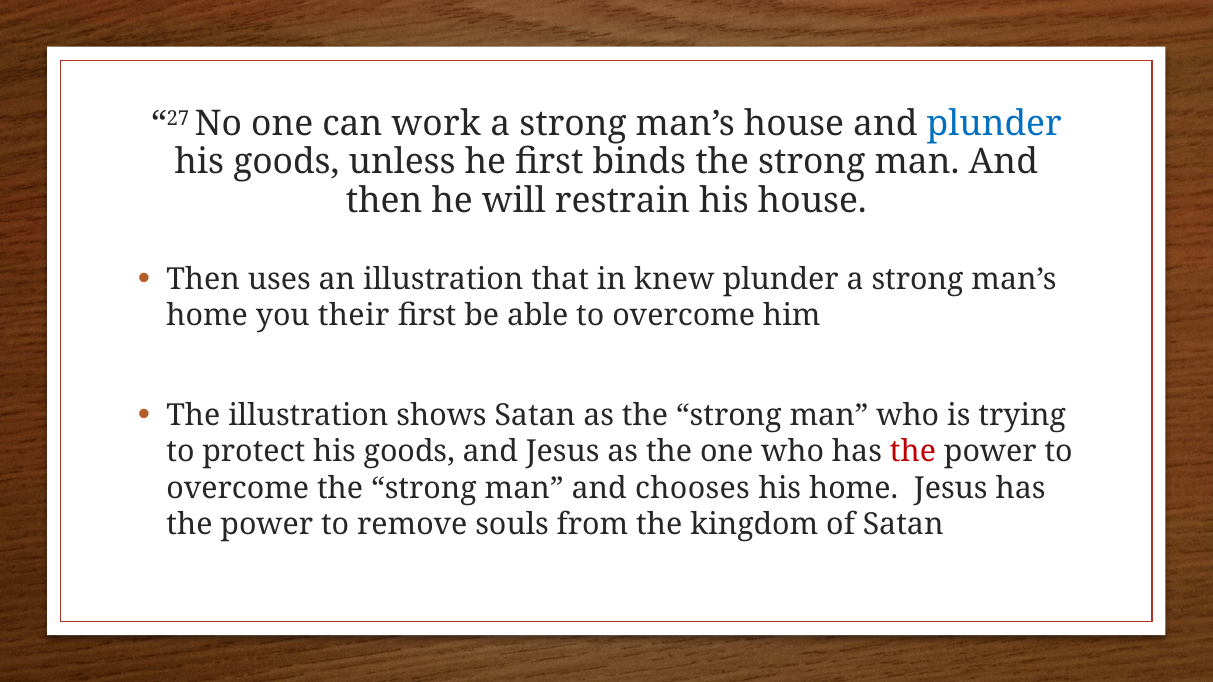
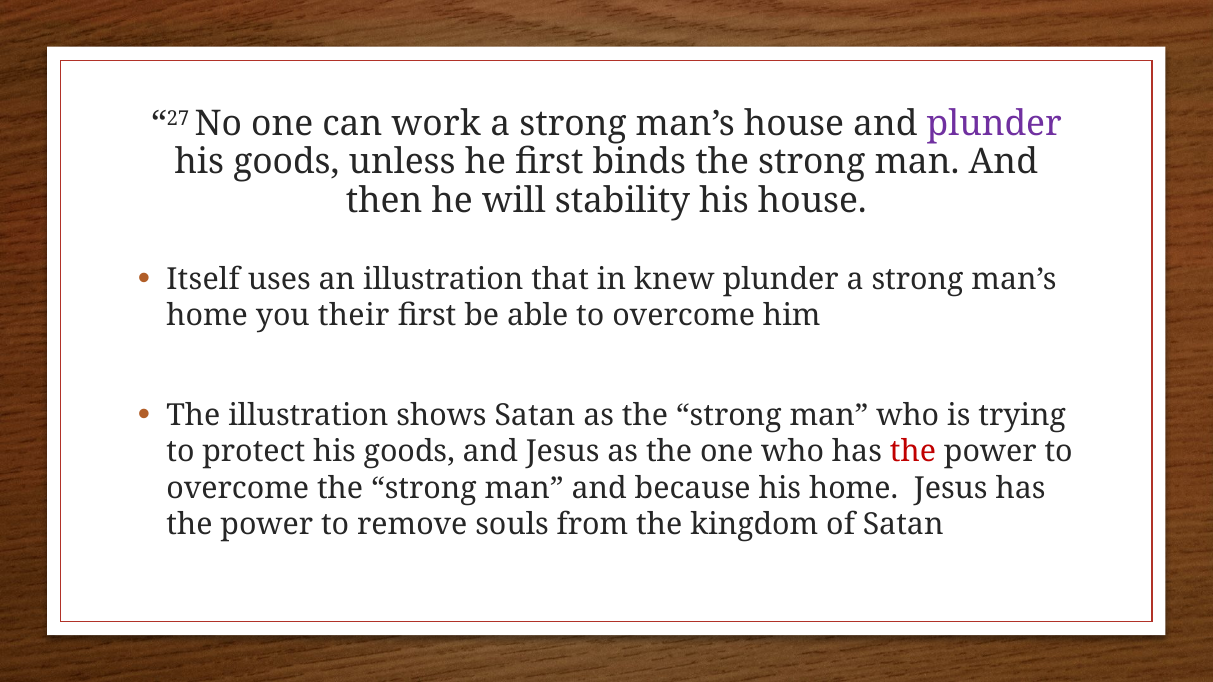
plunder colour: blue -> purple (994, 124)
restrain: restrain -> stability (623, 200)
Then: Then -> Itself (203, 279)
chooses: chooses -> because (693, 489)
